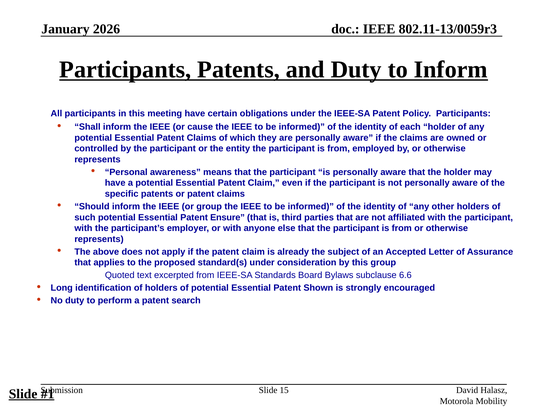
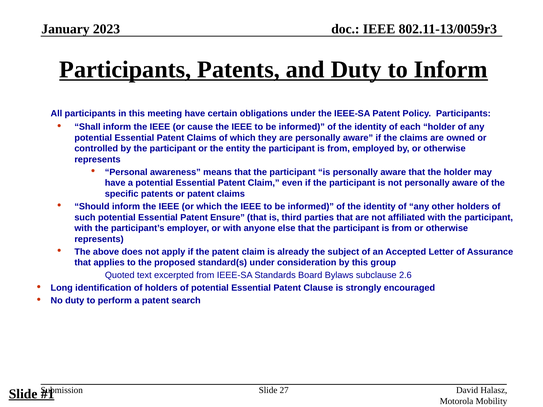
2026: 2026 -> 2023 (107, 29)
or group: group -> which (209, 207)
6.6: 6.6 -> 2.6 (405, 275)
Shown: Shown -> Clause (318, 288)
15: 15 -> 27 (284, 391)
